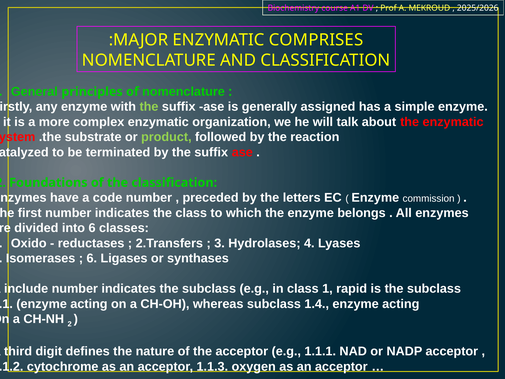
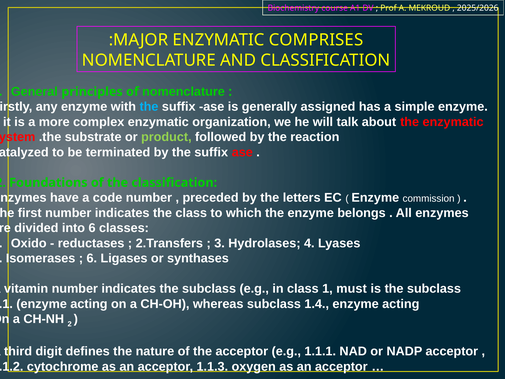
the colour: light green -> light blue (149, 107)
include: include -> vitamin (26, 289)
rapid: rapid -> must (352, 289)
